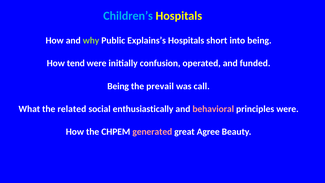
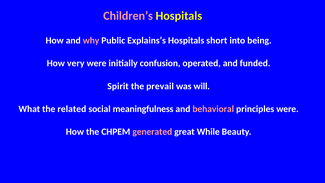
Children’s colour: light blue -> pink (128, 16)
why colour: light green -> pink (91, 41)
tend: tend -> very (76, 63)
Being: Being -> Spirit (118, 86)
call: call -> will (202, 86)
enthusiastically: enthusiastically -> meaningfulness (143, 109)
Agree: Agree -> While (208, 132)
